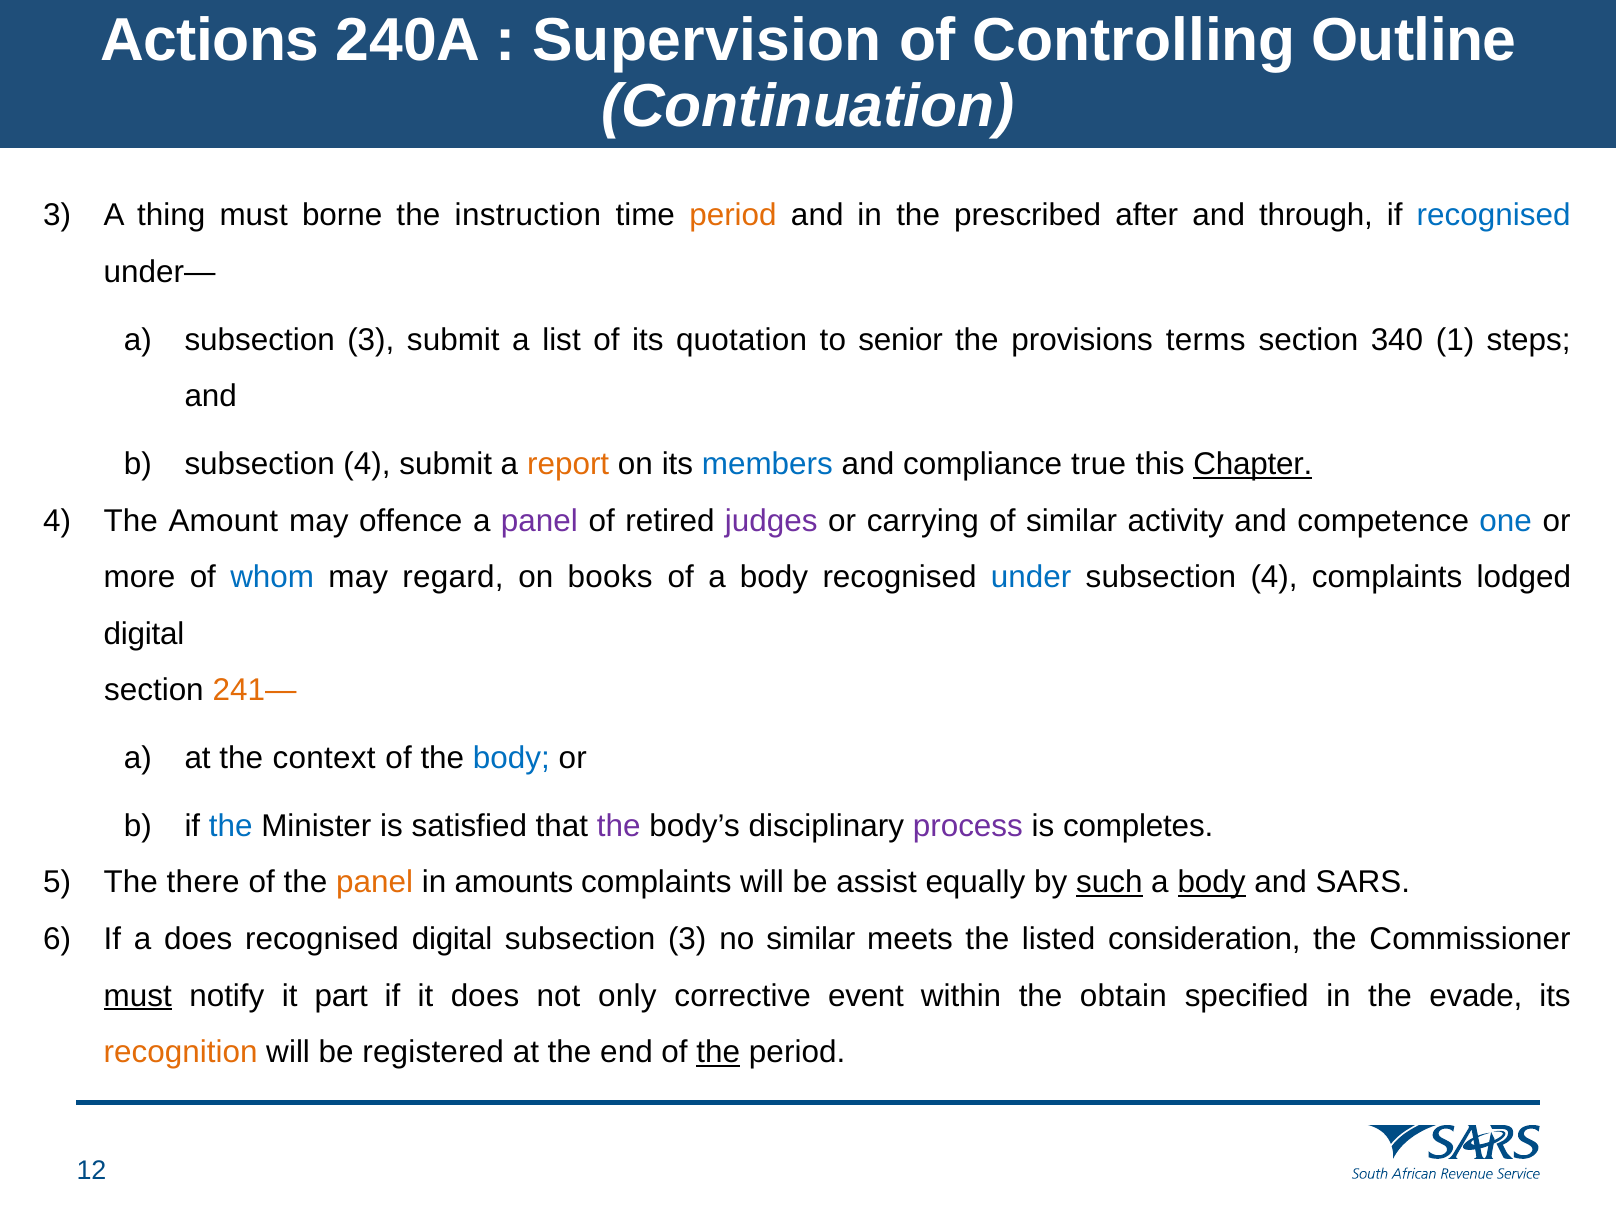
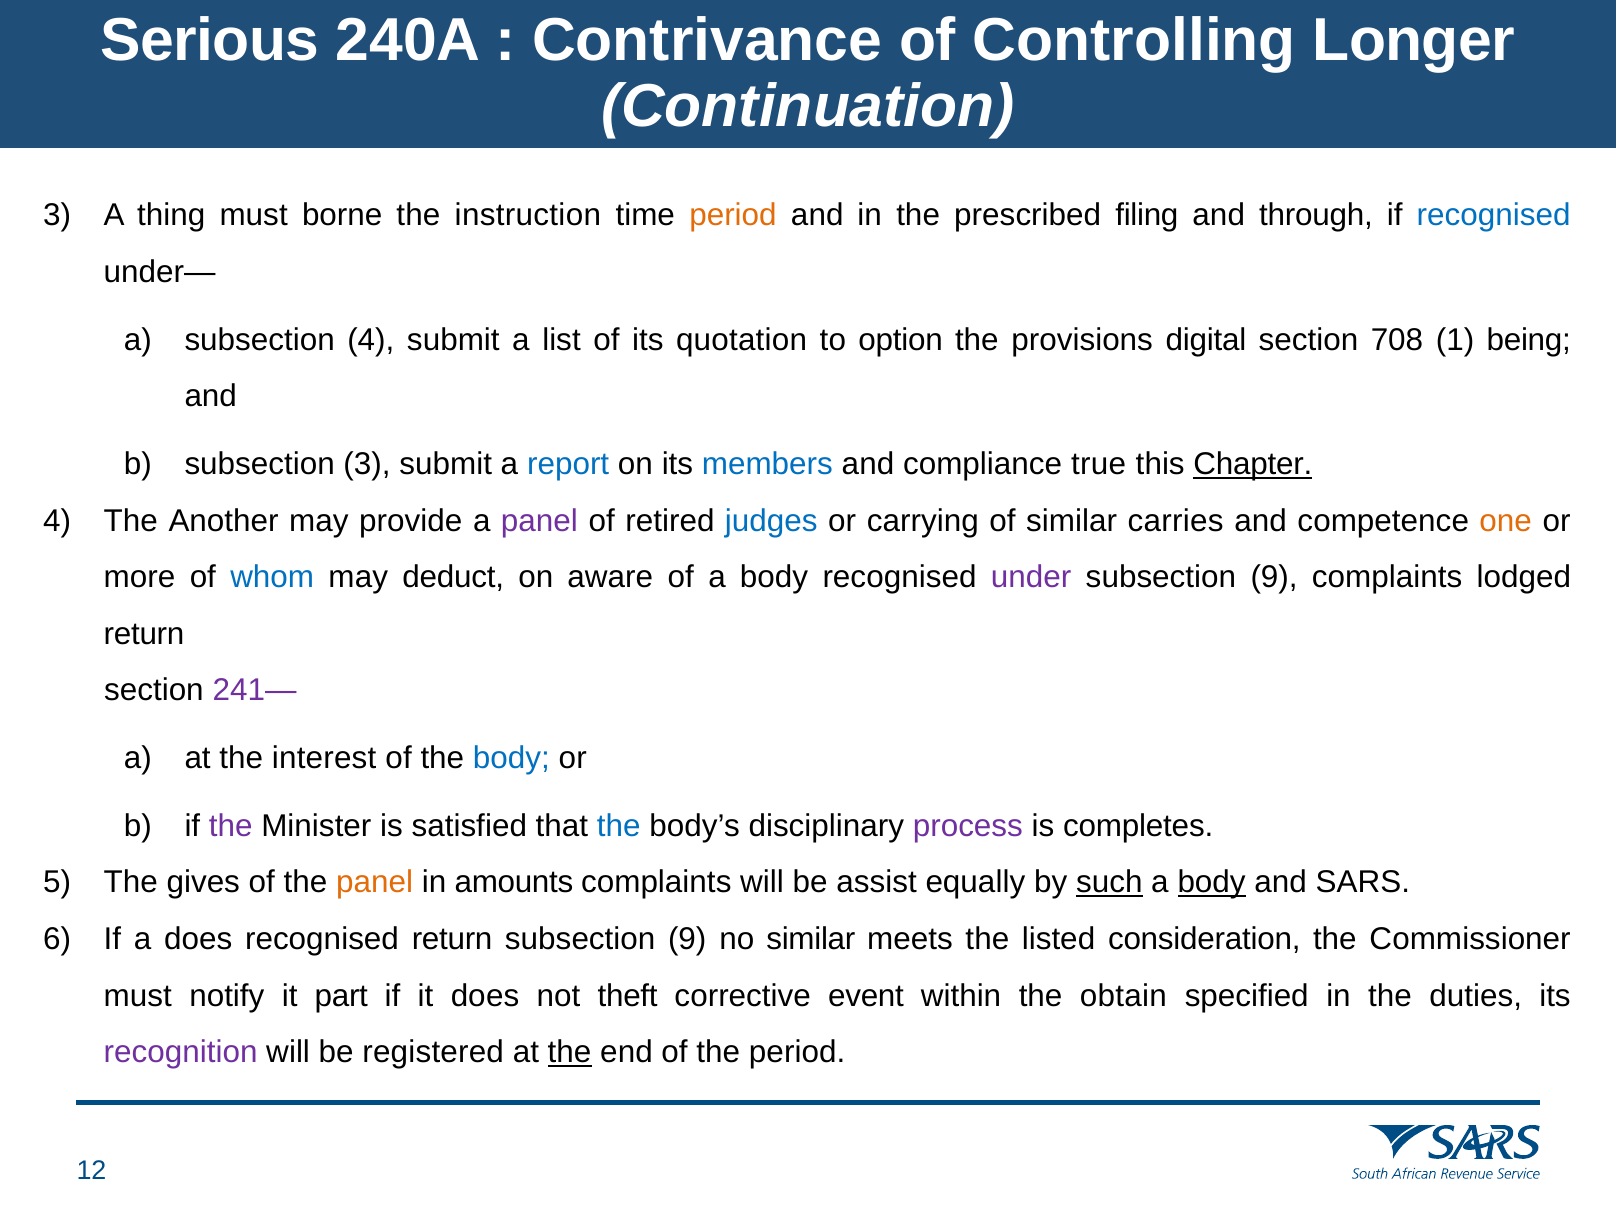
Actions: Actions -> Serious (210, 40)
Supervision: Supervision -> Contrivance (707, 40)
Outline: Outline -> Longer (1414, 40)
after: after -> filing (1147, 216)
a subsection 3: 3 -> 4 (371, 340)
senior: senior -> option (901, 340)
terms: terms -> digital (1206, 340)
340: 340 -> 708 (1397, 340)
steps: steps -> being (1529, 340)
4: 4 -> 3 (367, 464)
report colour: orange -> blue (568, 464)
Amount: Amount -> Another (223, 521)
offence: offence -> provide (411, 521)
judges colour: purple -> blue (771, 521)
activity: activity -> carries (1176, 521)
one colour: blue -> orange (1506, 521)
regard: regard -> deduct (453, 577)
books: books -> aware (610, 577)
under colour: blue -> purple (1031, 577)
4: 4 -> 9 (1274, 577)
digital: digital -> return (144, 634)
241— colour: orange -> purple (255, 690)
context: context -> interest (324, 758)
the colour: blue -> purple (231, 826)
the colour: purple -> blue (619, 826)
there: there -> gives (203, 883)
recognised digital: digital -> return (452, 939)
3: 3 -> 9 (687, 939)
must underline: present -> none (138, 996)
only: only -> theft (628, 996)
evade: evade -> duties (1476, 996)
recognition colour: orange -> purple (181, 1052)
the underline: none -> present (570, 1052)
the underline: present -> none (718, 1052)
